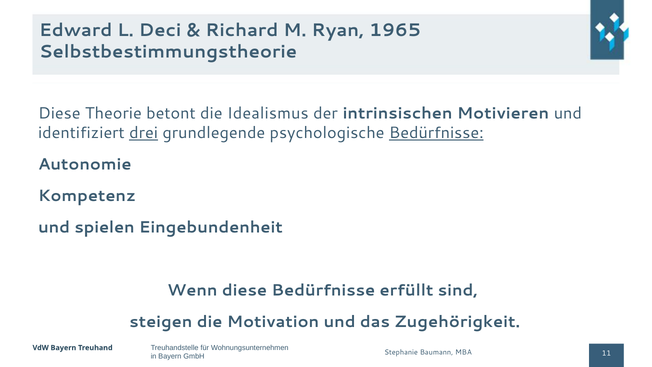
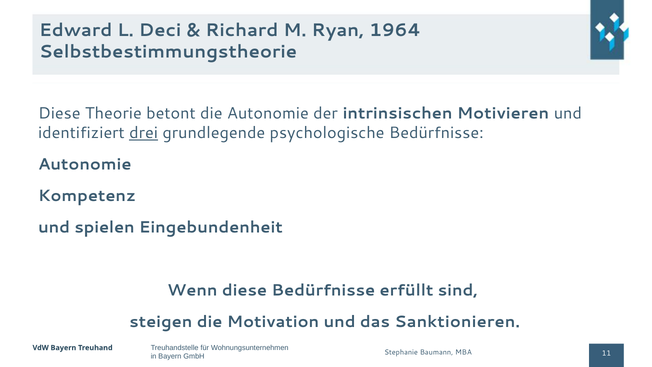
1965: 1965 -> 1964 (395, 30)
die Idealismus: Idealismus -> Autonomie (268, 113)
Bedürfnisse underline: present -> none (436, 133)
Zugehörigkeit: Zugehörigkeit -> Sanktionieren (457, 322)
